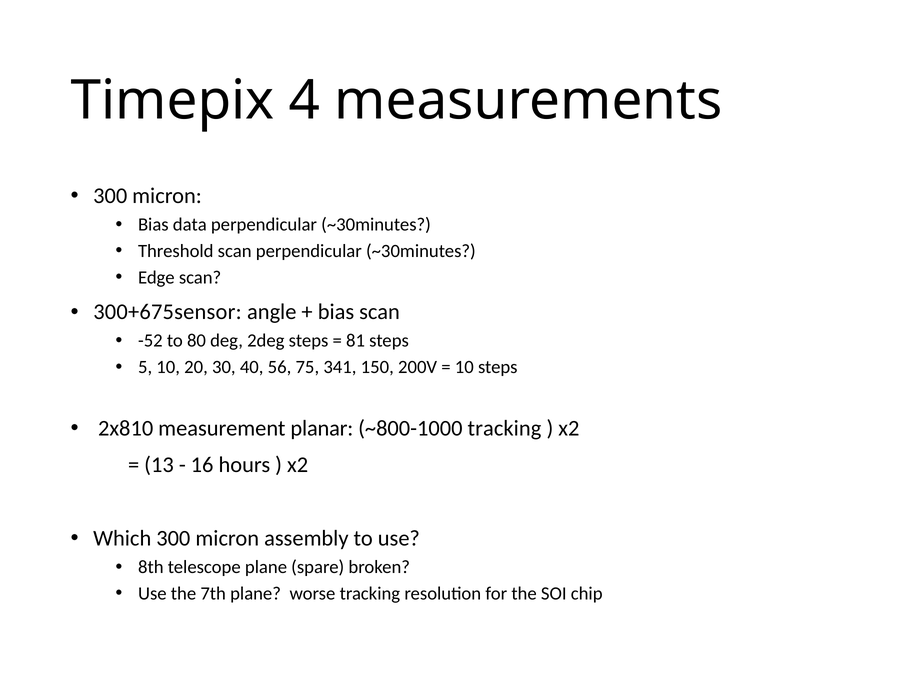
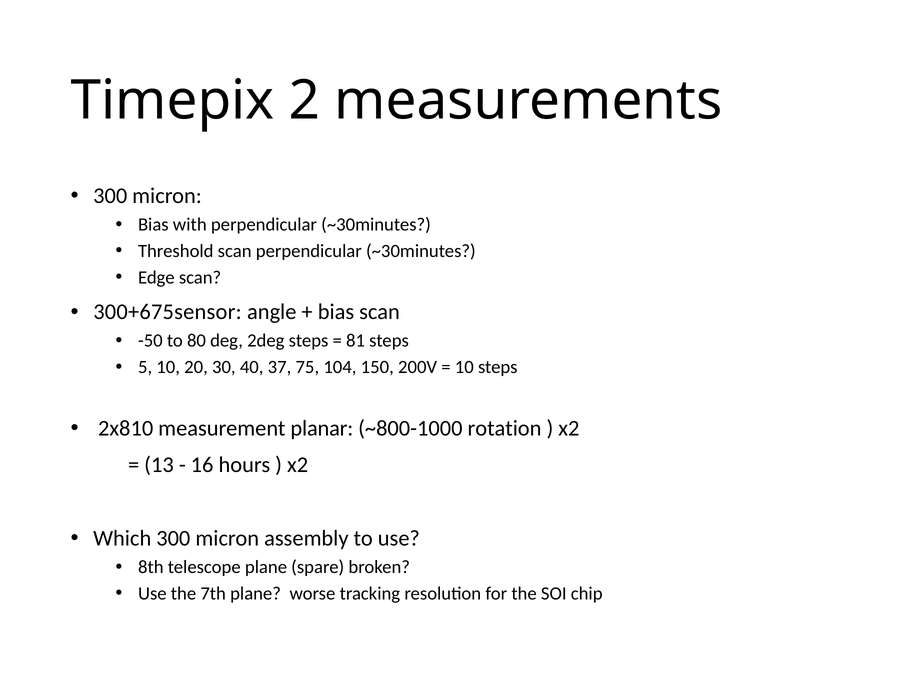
4: 4 -> 2 (304, 101)
data: data -> with (190, 224)
-52: -52 -> -50 (150, 340)
56: 56 -> 37 (280, 367)
341: 341 -> 104 (340, 367)
~800-1000 tracking: tracking -> rotation (505, 428)
